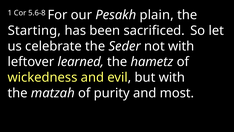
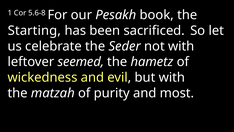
plain: plain -> book (157, 15)
learned: learned -> seemed (81, 62)
